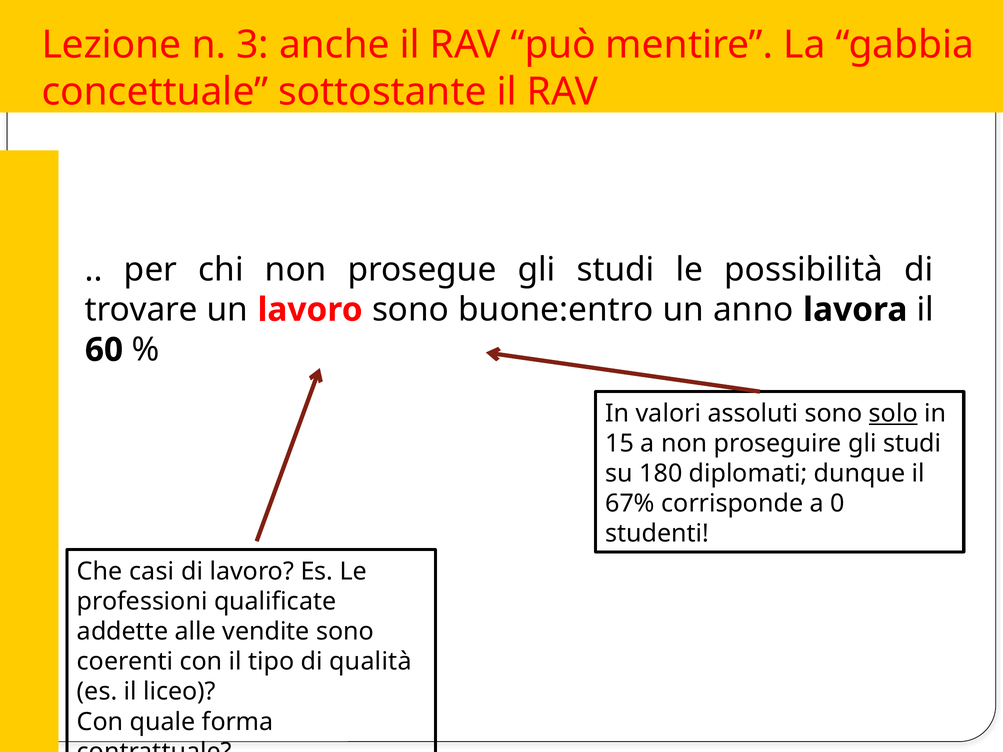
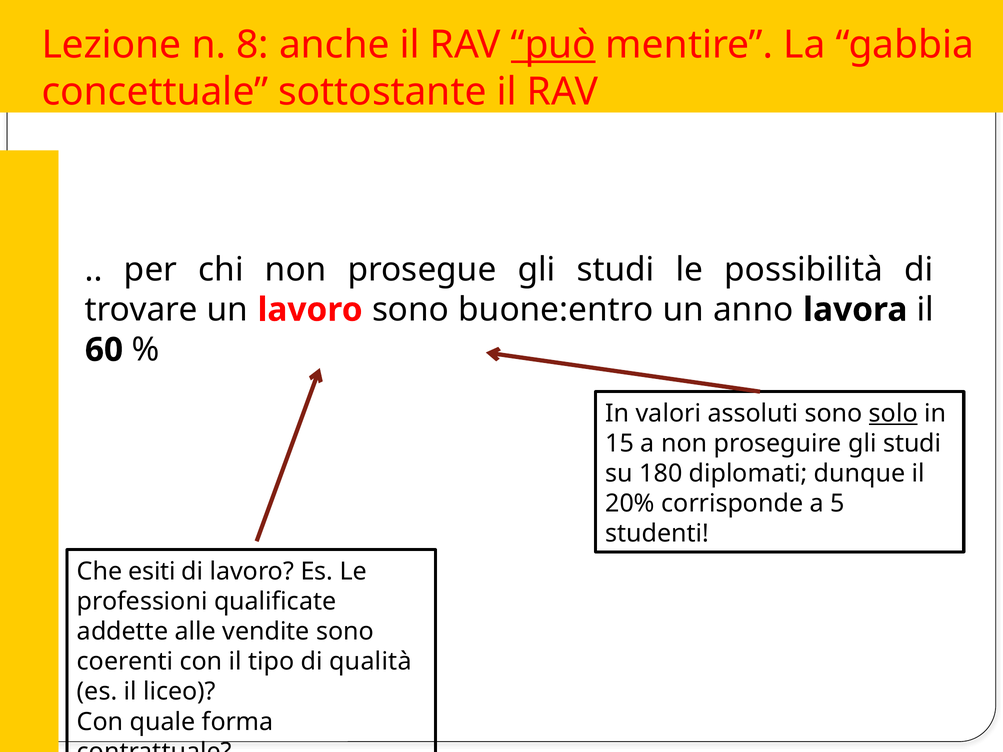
3: 3 -> 8 (253, 45)
può underline: none -> present (553, 45)
67%: 67% -> 20% (630, 504)
0: 0 -> 5 (837, 504)
casi: casi -> esiti (152, 572)
